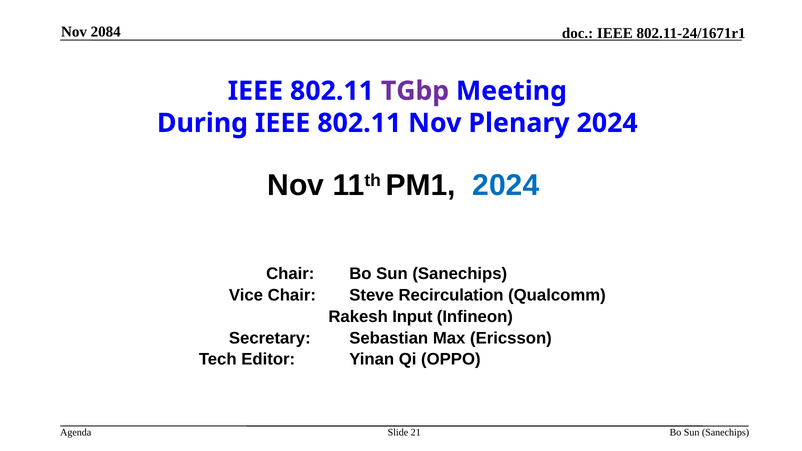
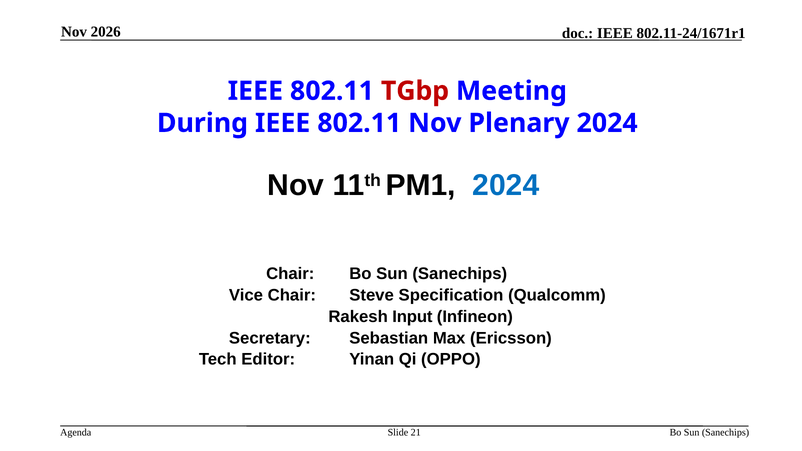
2084: 2084 -> 2026 (106, 32)
TGbp colour: purple -> red (415, 91)
Recirculation: Recirculation -> Specification (451, 295)
